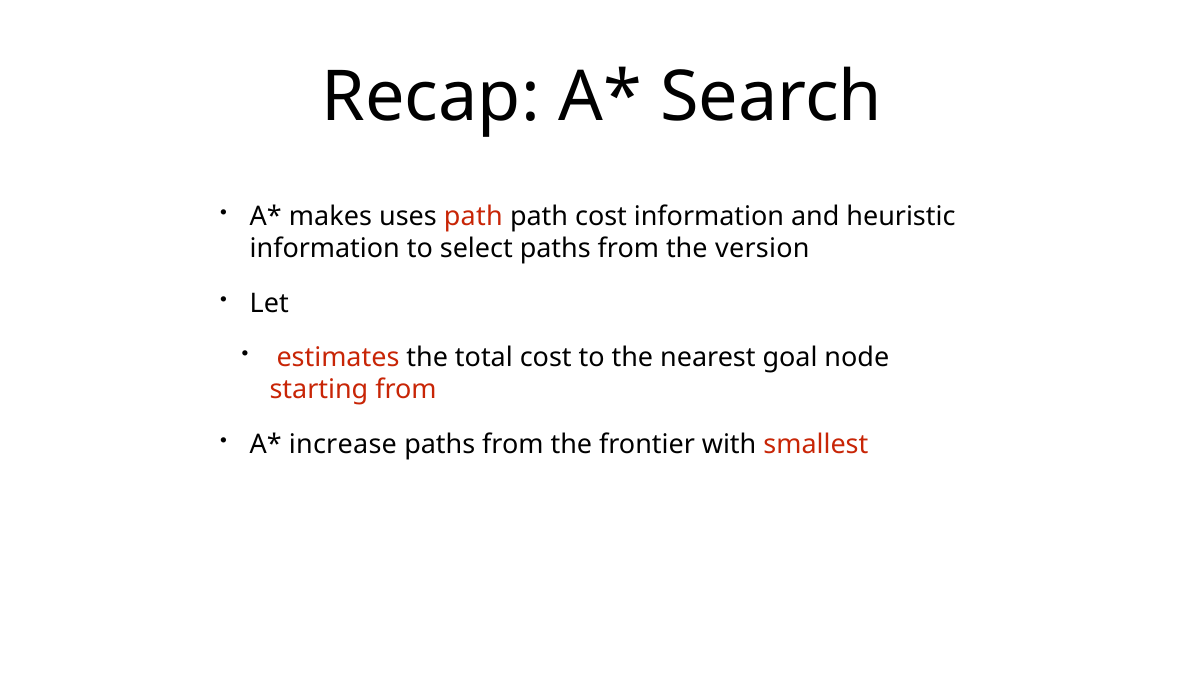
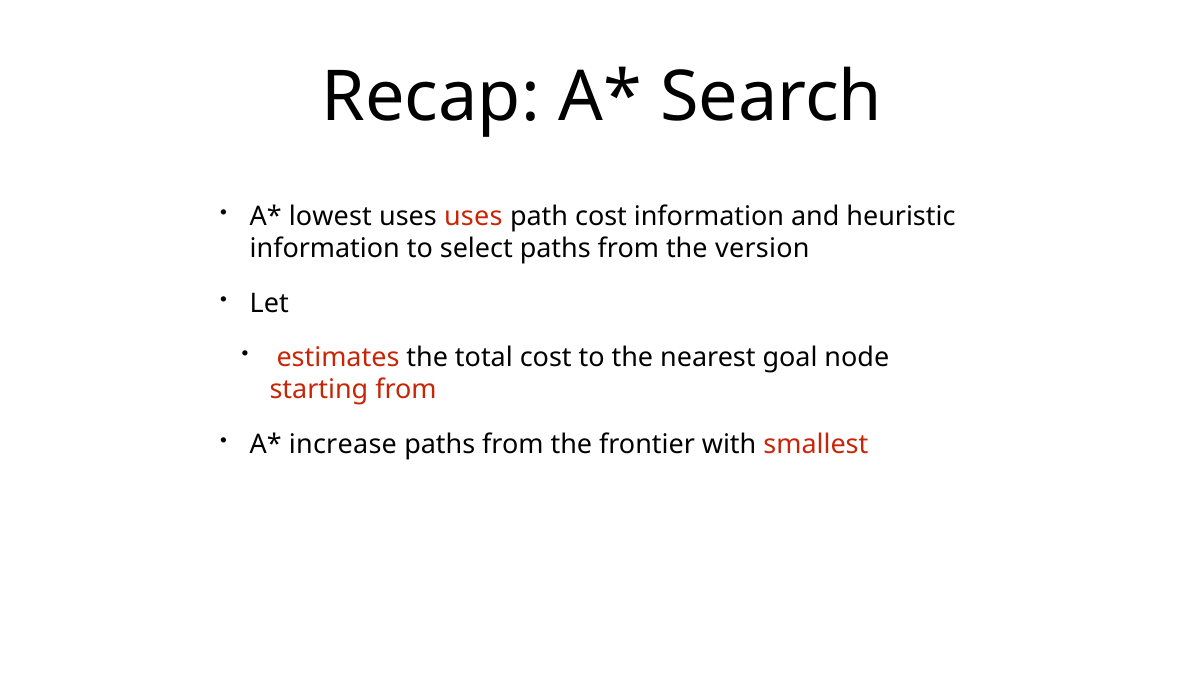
makes: makes -> lowest (330, 217)
uses path: path -> uses (473, 217)
